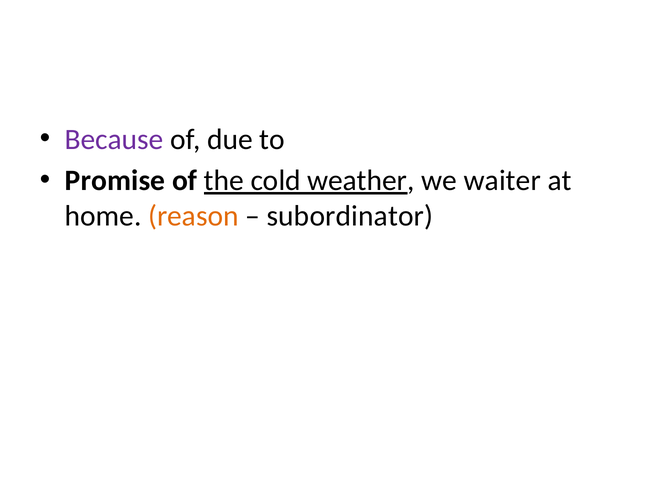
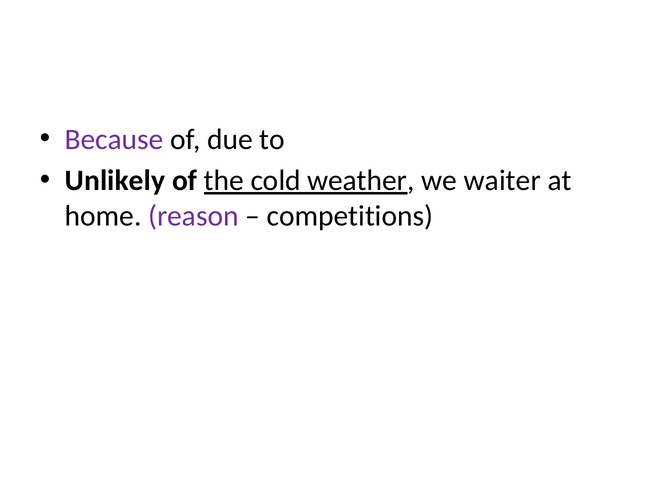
Promise: Promise -> Unlikely (115, 181)
reason colour: orange -> purple (193, 216)
subordinator: subordinator -> competitions (350, 216)
